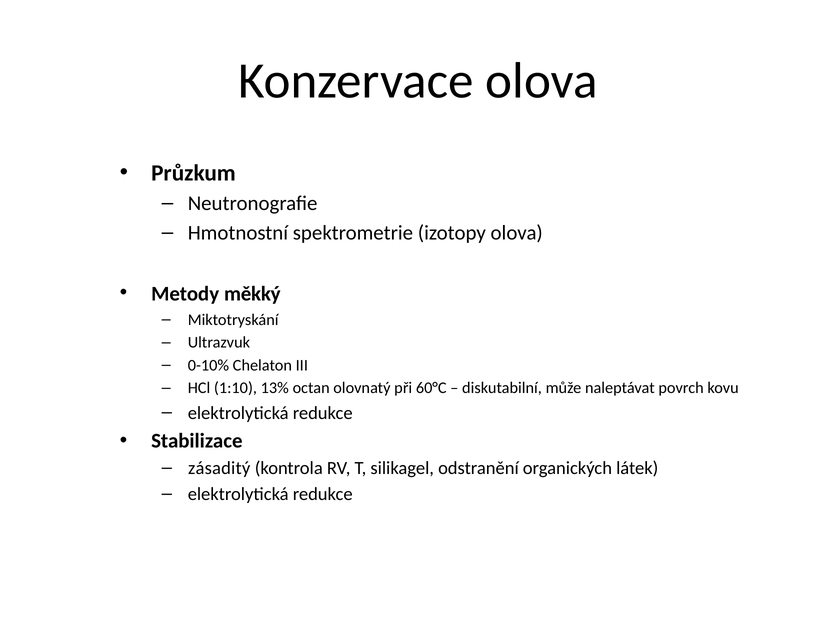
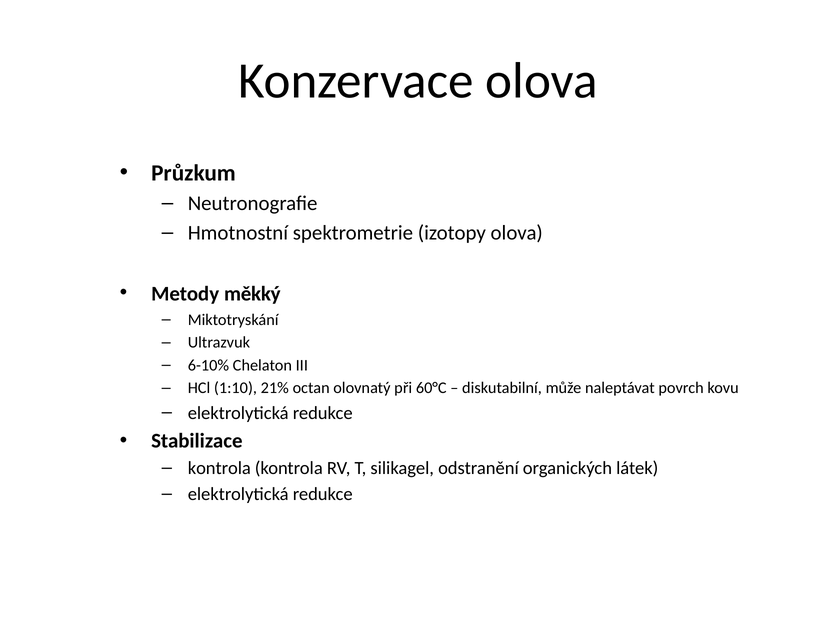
0-10%: 0-10% -> 6-10% (208, 365)
13%: 13% -> 21% (275, 388)
zásaditý: zásaditý -> kontrola (219, 468)
